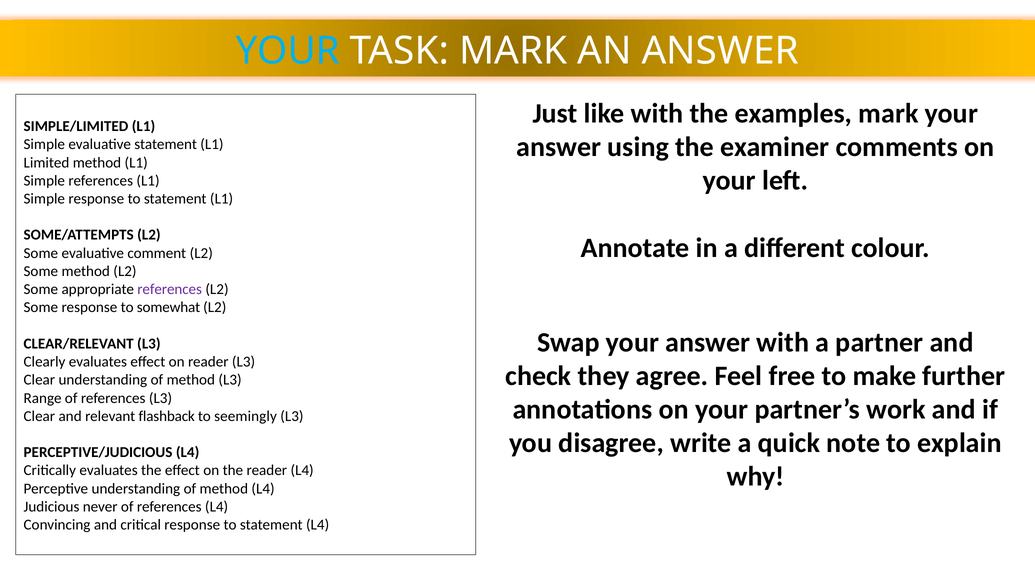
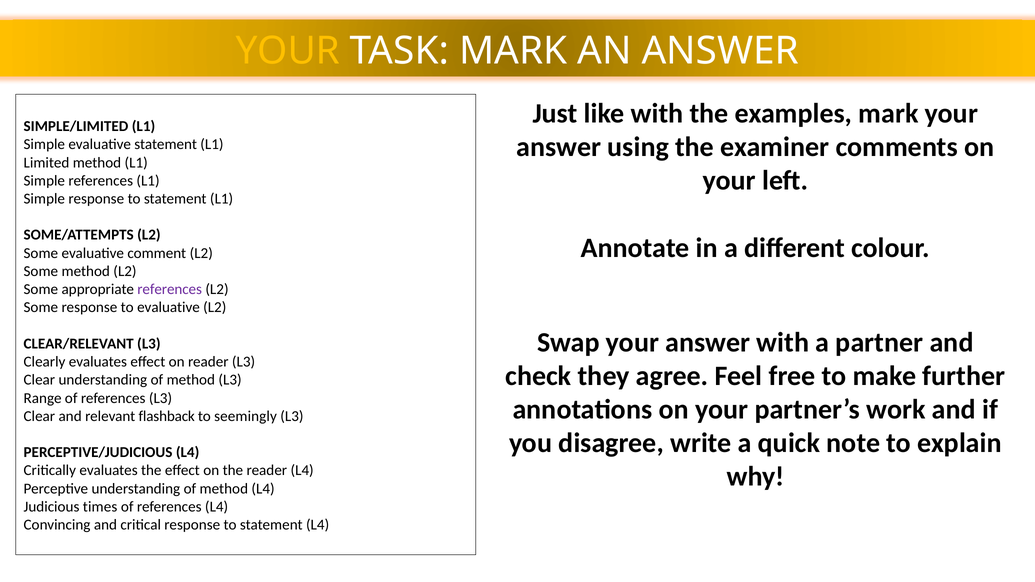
YOUR colour: light blue -> yellow (288, 51)
to somewhat: somewhat -> evaluative (168, 308)
never: never -> times (100, 507)
